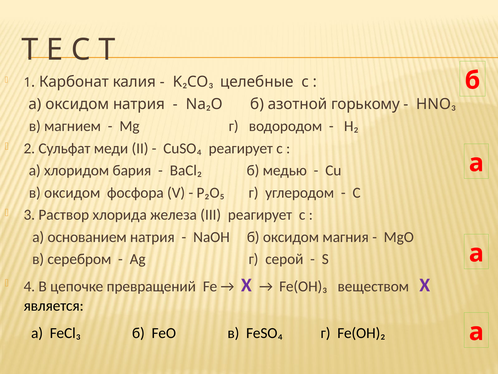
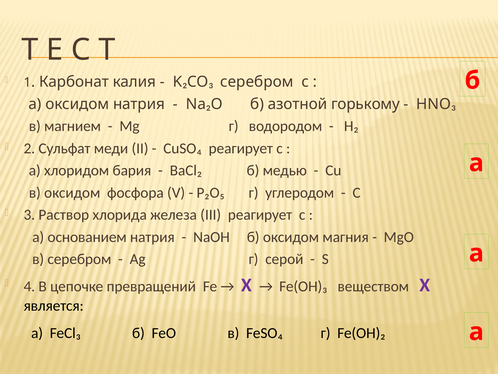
целебные: целебные -> серебром (257, 82)
